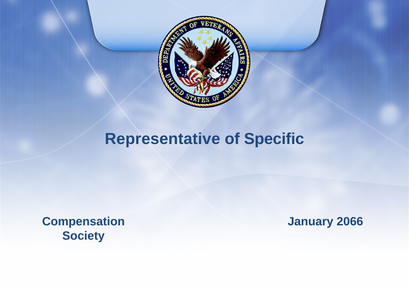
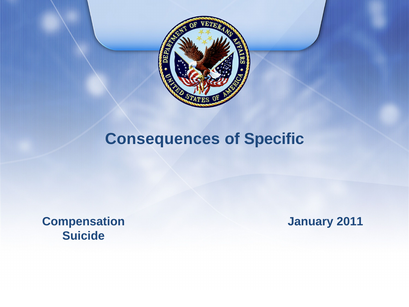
Representative: Representative -> Consequences (162, 139)
2066: 2066 -> 2011 (350, 221)
Society: Society -> Suicide (84, 236)
